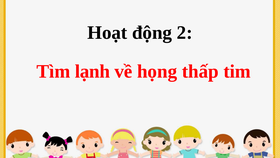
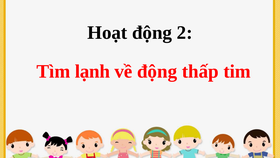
về họng: họng -> động (157, 71)
